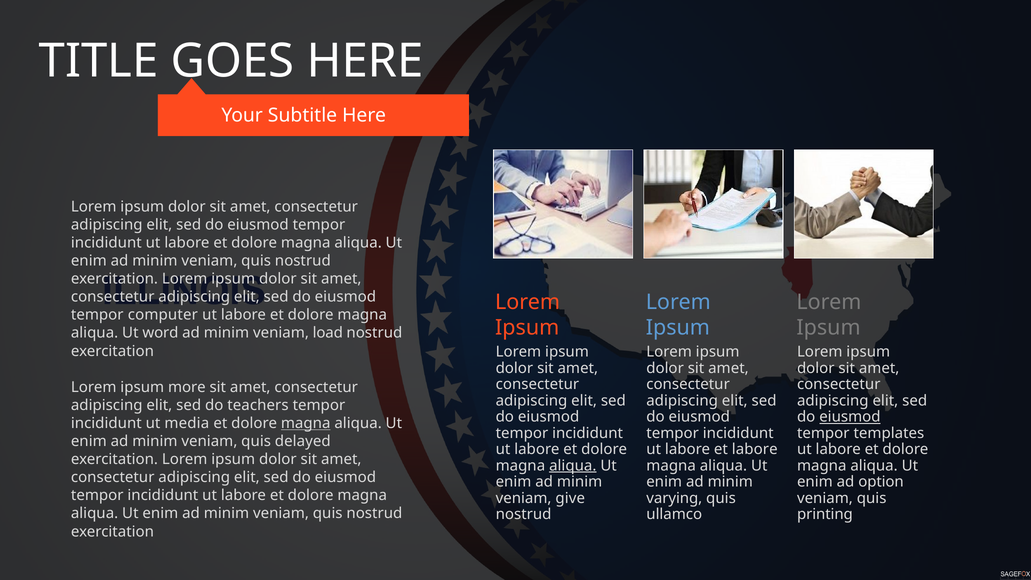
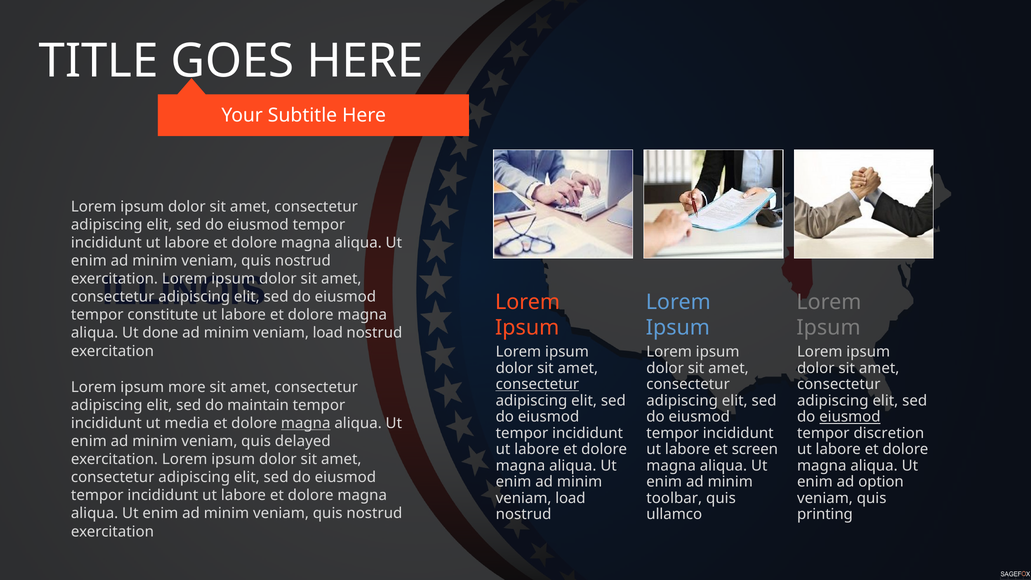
computer: computer -> constitute (163, 315)
word: word -> done (160, 333)
consectetur underline: none -> present (537, 384)
teachers: teachers -> maintain (258, 405)
templates: templates -> discretion (889, 433)
et labore: labore -> screen (755, 449)
aliqua underline: present -> none (573, 466)
give: give -> load (570, 498)
varying: varying -> toolbar (674, 498)
